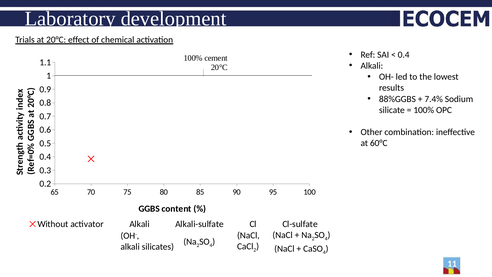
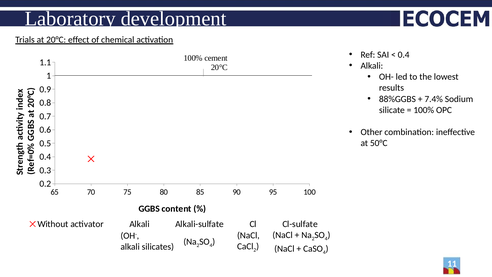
60°C: 60°C -> 50°C (379, 143)
